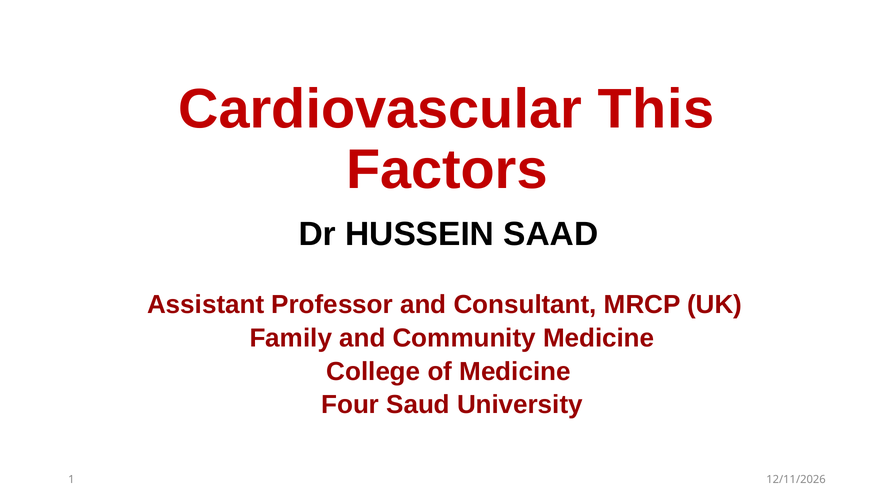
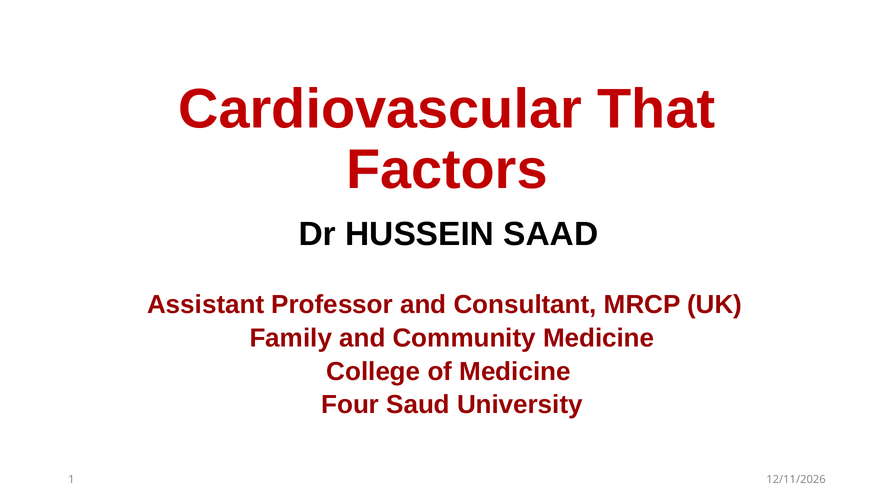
This: This -> That (656, 109)
